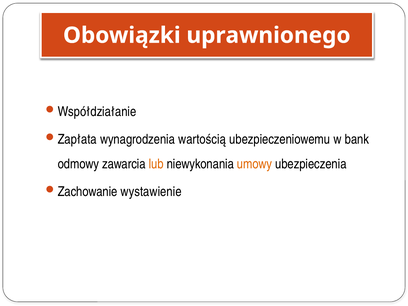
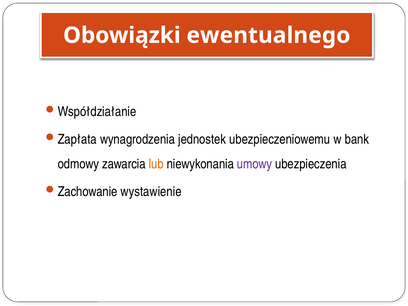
uprawnionego: uprawnionego -> ewentualnego (268, 35)
wartością: wartością -> jednostek (202, 139)
umowy colour: orange -> purple (255, 164)
